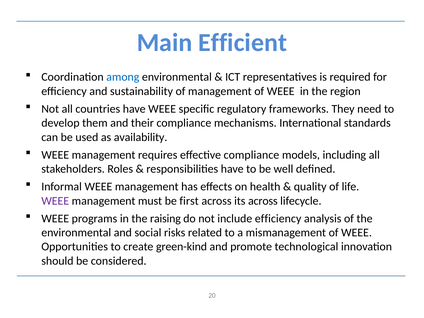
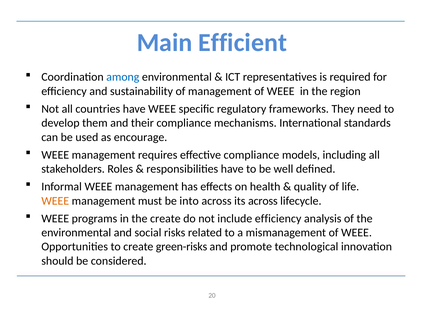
availability: availability -> encourage (141, 137)
WEEE colour: purple -> orange (55, 201)
first: first -> into (189, 201)
the raising: raising -> create (165, 218)
green-kind: green-kind -> green-risks (182, 247)
